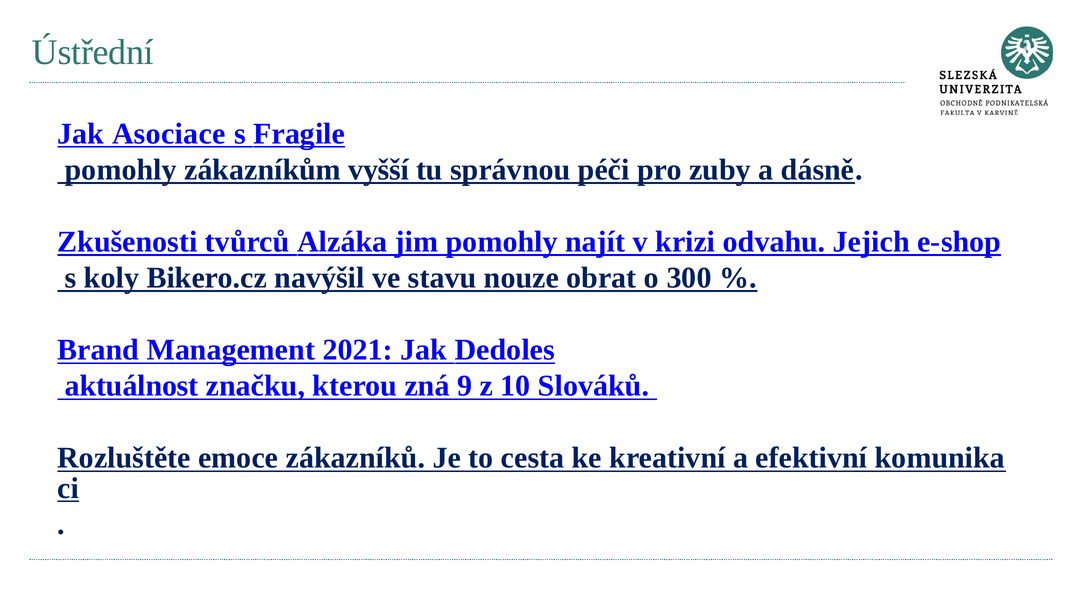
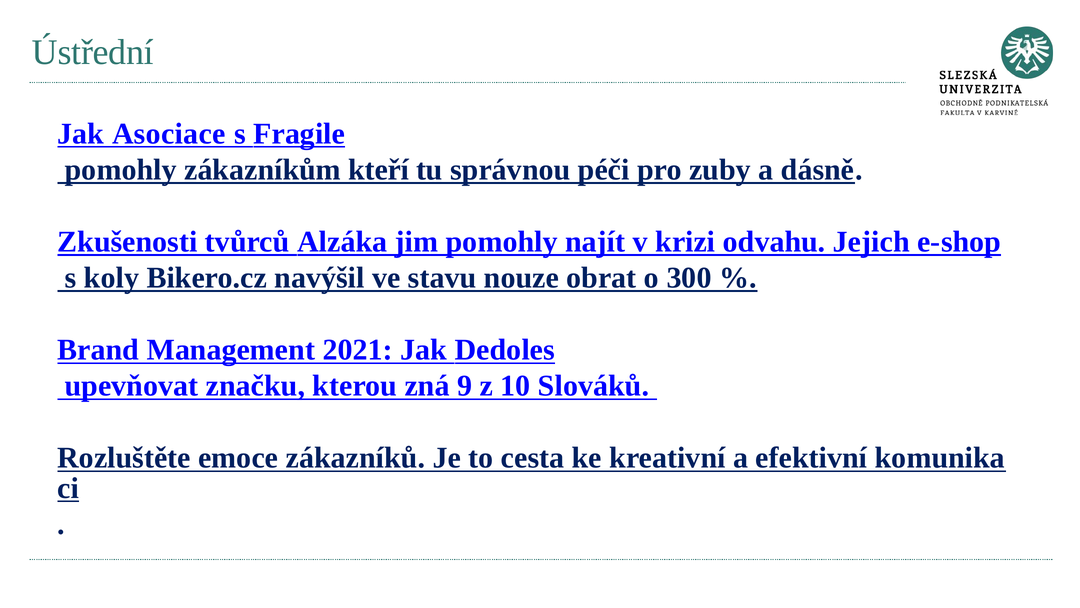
vyšší: vyšší -> kteří (379, 170)
aktuálnost: aktuálnost -> upevňovat (132, 386)
